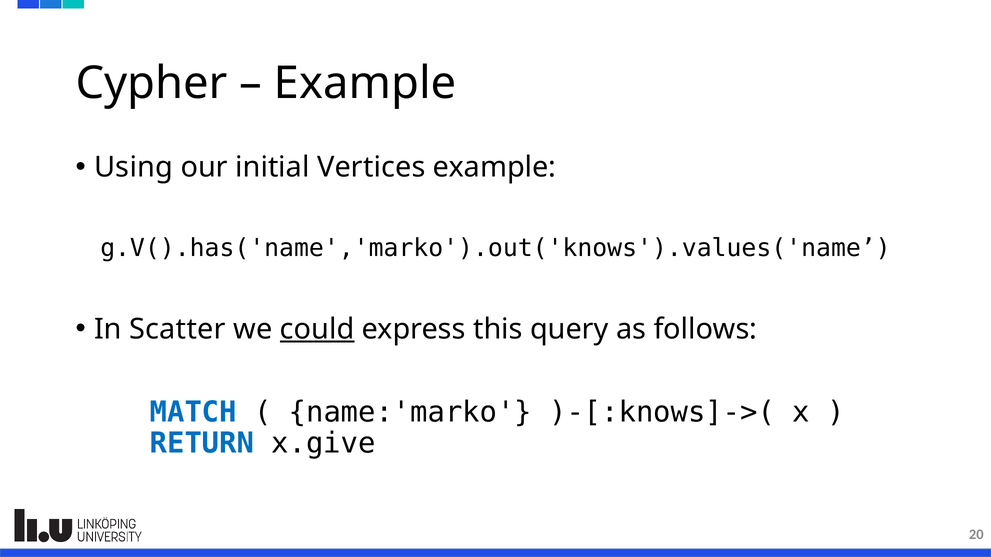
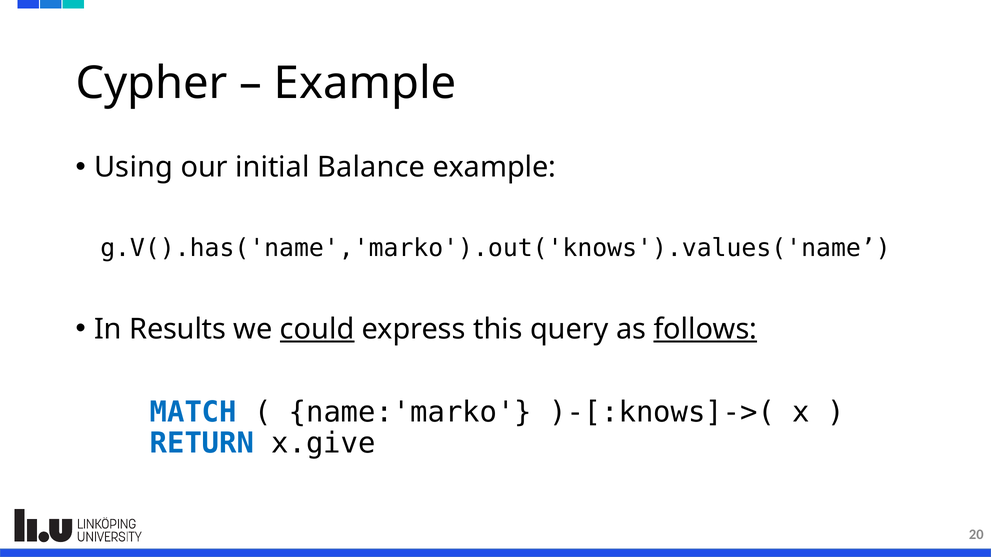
Vertices: Vertices -> Balance (371, 168)
Scatter: Scatter -> Results (178, 329)
follows underline: none -> present (705, 329)
